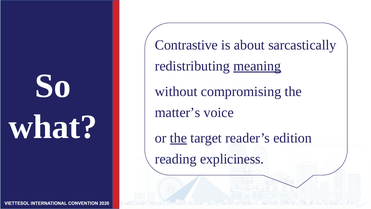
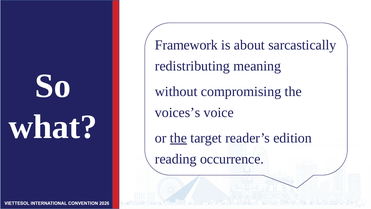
Contrastive: Contrastive -> Framework (186, 45)
meaning underline: present -> none (257, 66)
matter’s: matter’s -> voices’s (178, 112)
expliciness: expliciness -> occurrence (232, 159)
